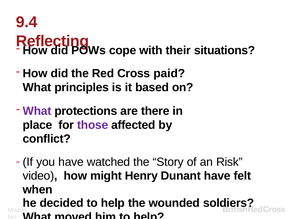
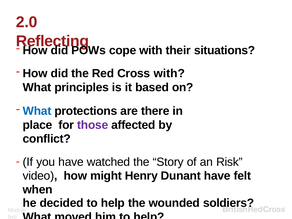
9.4: 9.4 -> 2.0 (27, 22)
Cross paid: paid -> with (169, 73)
What colour: purple -> blue (37, 111)
